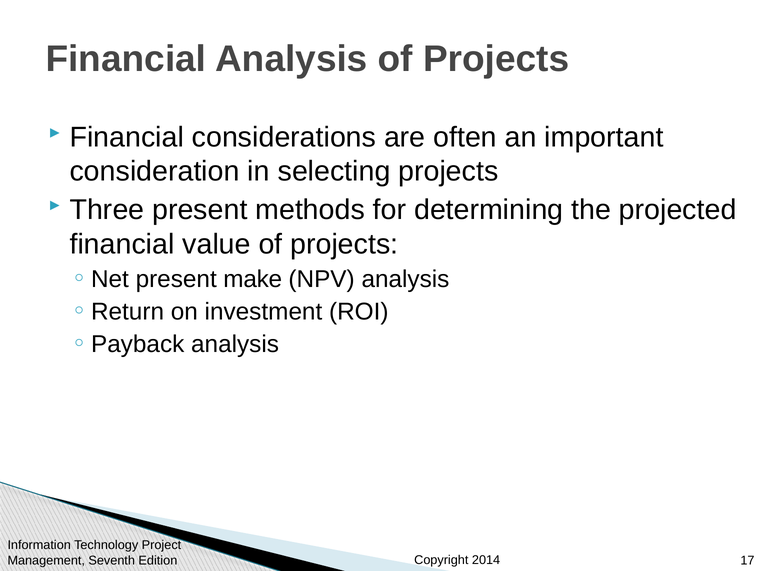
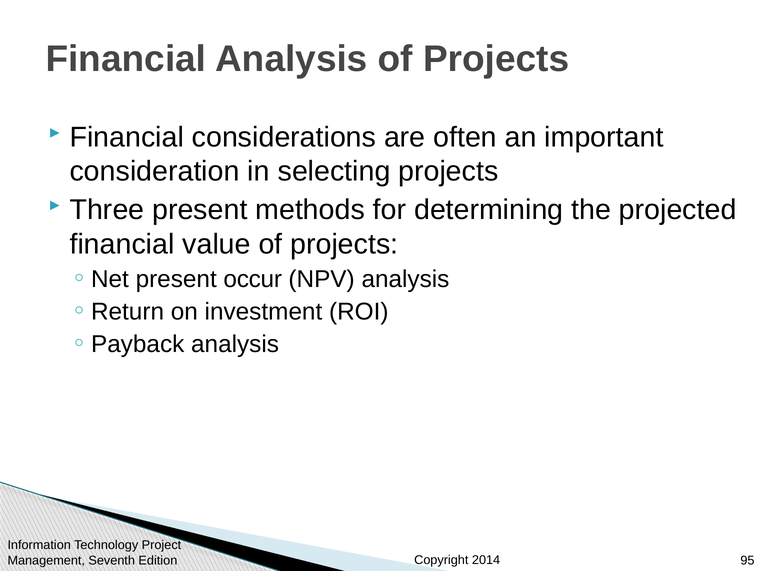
make: make -> occur (253, 279)
17: 17 -> 95 (747, 561)
